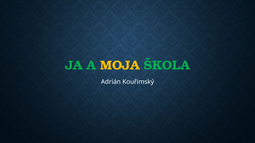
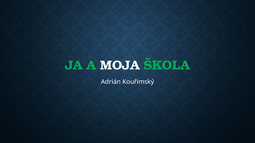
MOJA colour: yellow -> white (120, 65)
